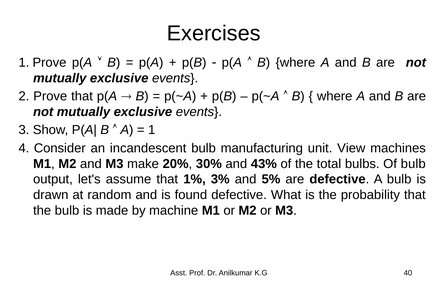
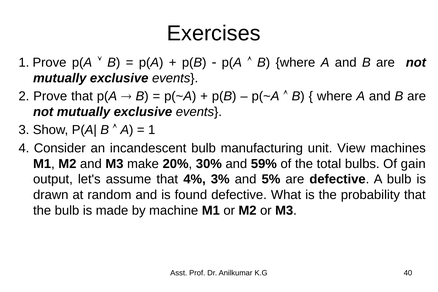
43%: 43% -> 59% (264, 164)
Of bulb: bulb -> gain (413, 164)
1%: 1% -> 4% (195, 179)
